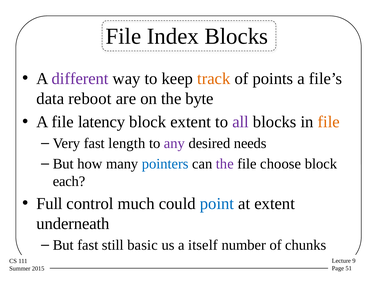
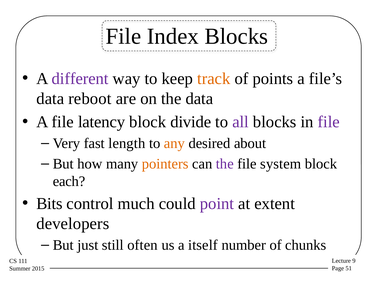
the byte: byte -> data (199, 98)
block extent: extent -> divide (191, 122)
file colour: orange -> purple (329, 122)
any colour: purple -> orange (174, 143)
needs: needs -> about (250, 143)
pointers colour: blue -> orange (165, 164)
choose: choose -> system (281, 164)
Full: Full -> Bits (49, 203)
point colour: blue -> purple (217, 203)
underneath: underneath -> developers (73, 223)
But fast: fast -> just (88, 245)
basic: basic -> often (143, 245)
